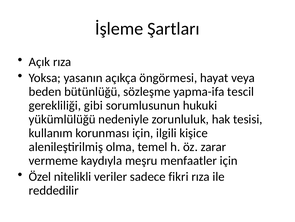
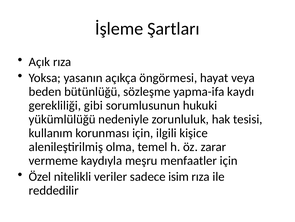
tescil: tescil -> kaydı (241, 91)
fikri: fikri -> isim (179, 176)
